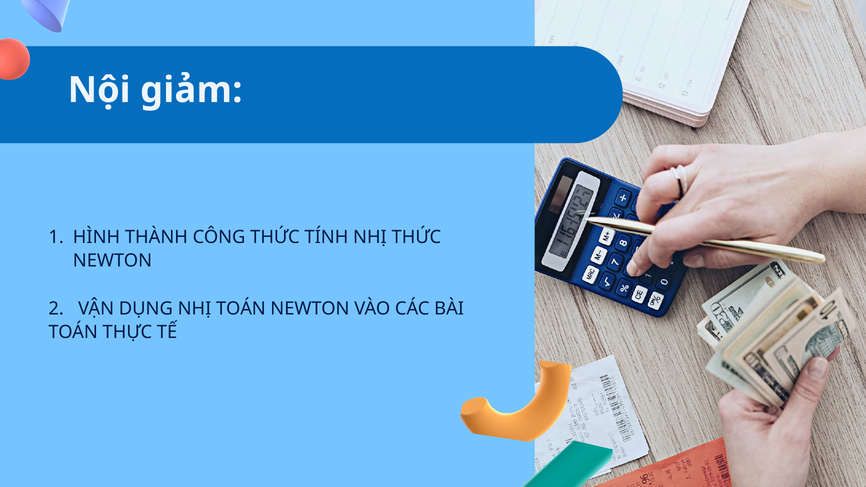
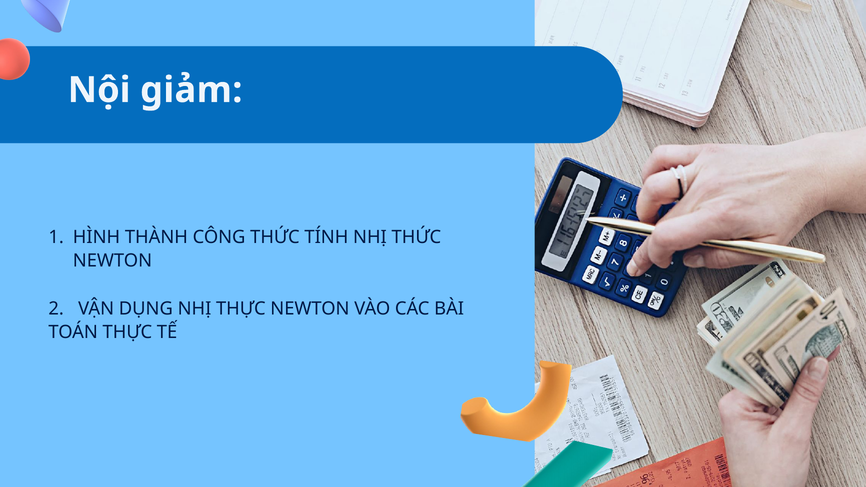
NHỊ TOÁN: TOÁN -> THỰC (241, 309)
